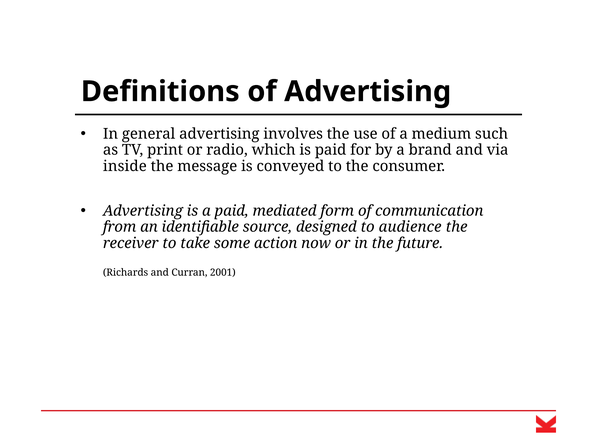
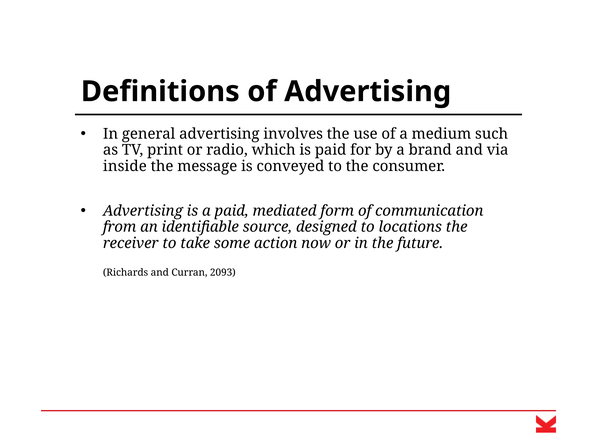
audience: audience -> locations (410, 227)
2001: 2001 -> 2093 (223, 273)
